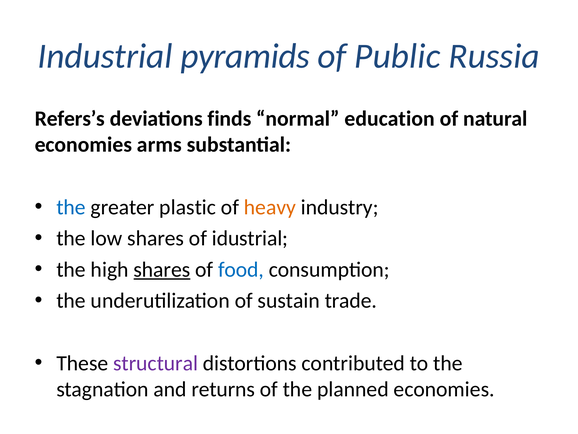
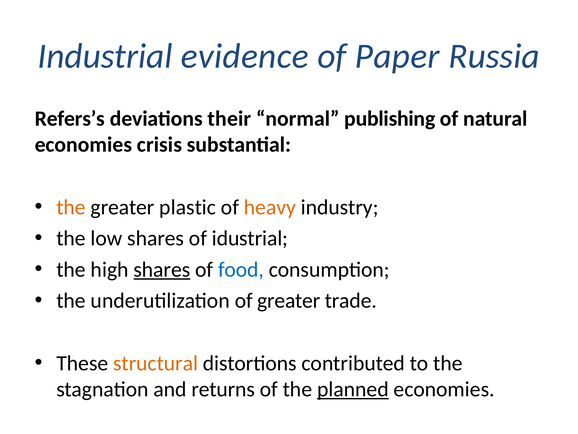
pyramids: pyramids -> evidence (245, 56)
Public: Public -> Paper (397, 56)
finds: finds -> their (229, 119)
education: education -> publishing (390, 119)
arms: arms -> crisis (159, 145)
the colour: blue -> orange (71, 207)
of sustain: sustain -> greater (289, 300)
structural colour: purple -> orange (156, 363)
planned underline: none -> present (353, 389)
